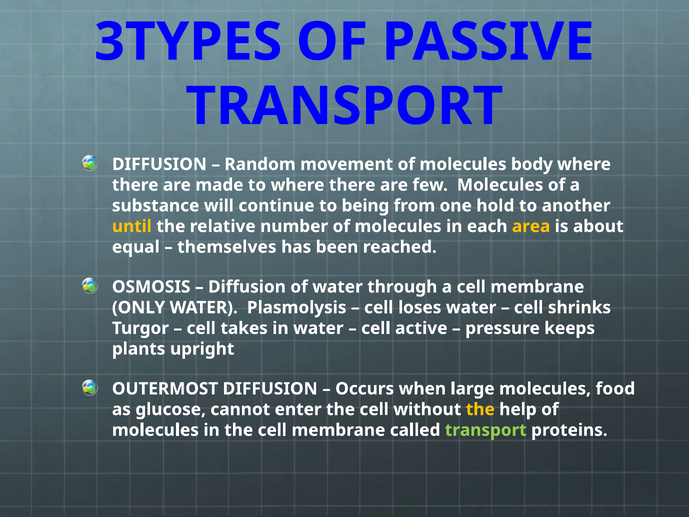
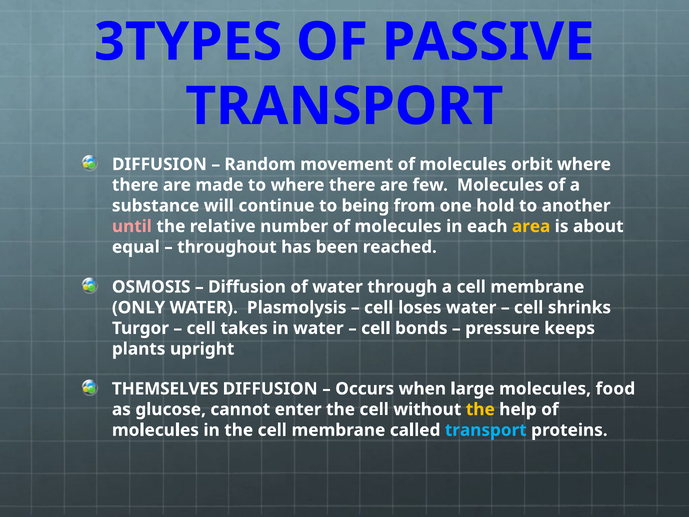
body: body -> orbit (532, 164)
until colour: yellow -> pink (132, 226)
themselves: themselves -> throughout (227, 247)
active: active -> bonds (421, 328)
OUTERMOST: OUTERMOST -> THEMSELVES (165, 389)
transport colour: light green -> light blue (486, 430)
